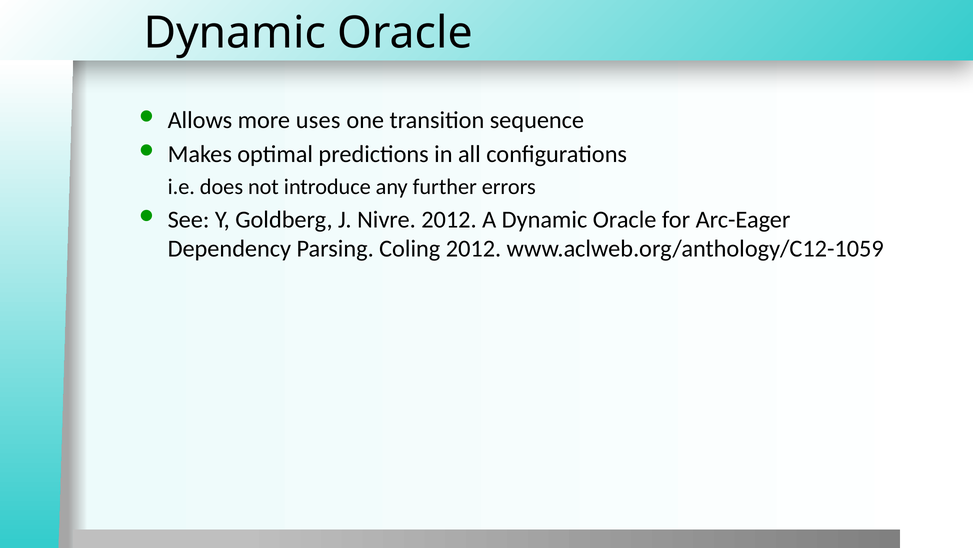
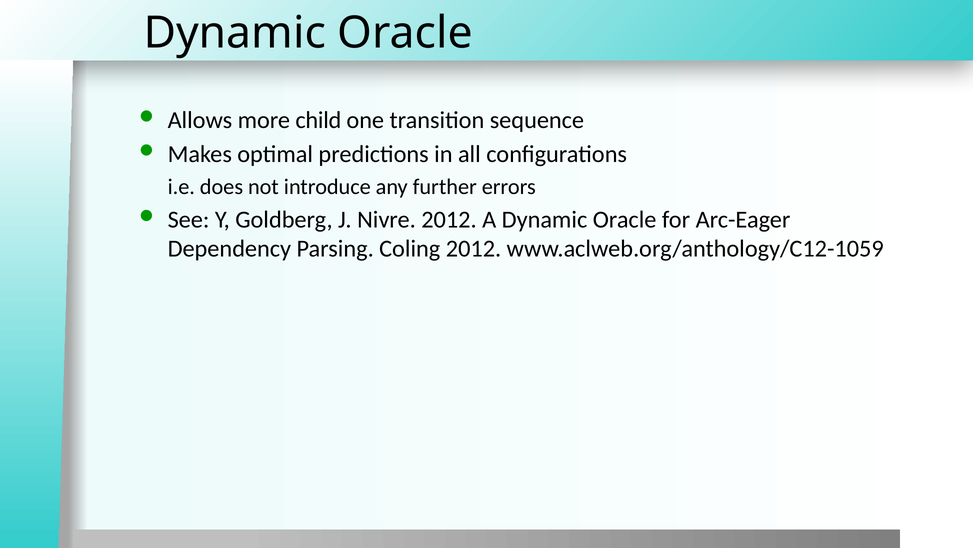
uses: uses -> child (318, 120)
